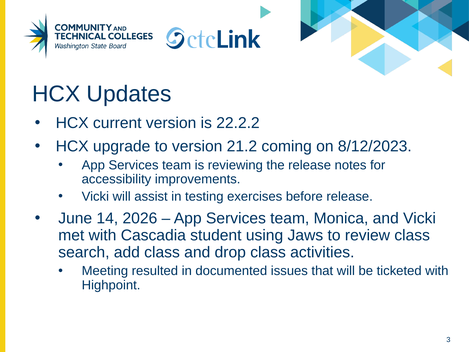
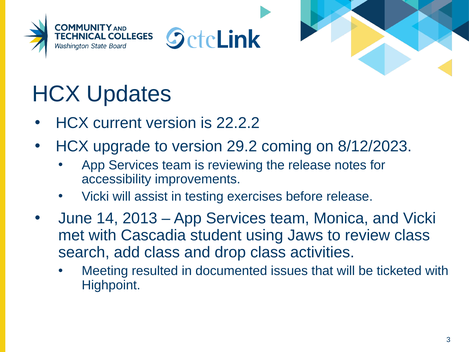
21.2: 21.2 -> 29.2 (242, 146)
2026: 2026 -> 2013 (140, 218)
